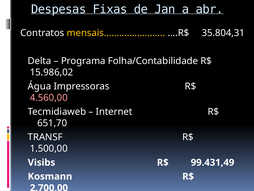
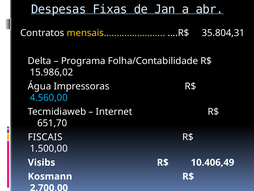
4.560,00 colour: pink -> light blue (49, 97)
TRANSF: TRANSF -> FISCAIS (45, 137)
99.431,49: 99.431,49 -> 10.406,49 (213, 162)
